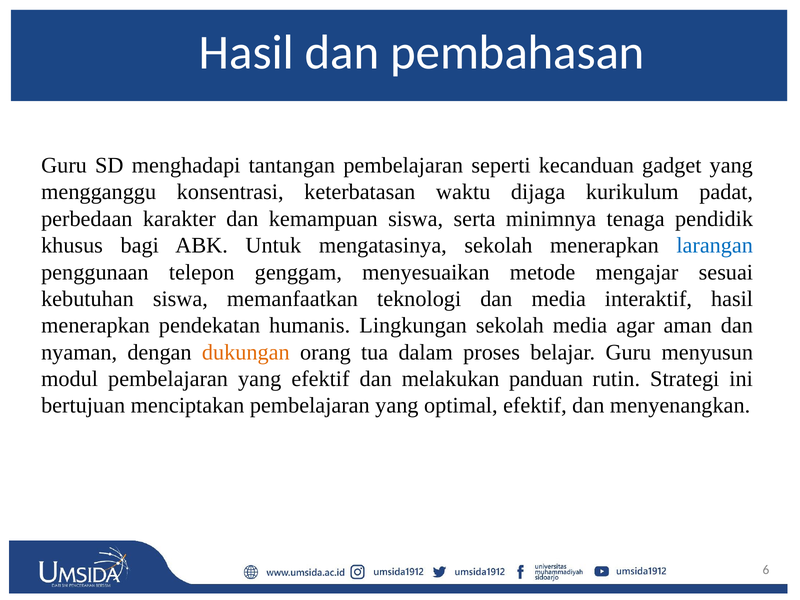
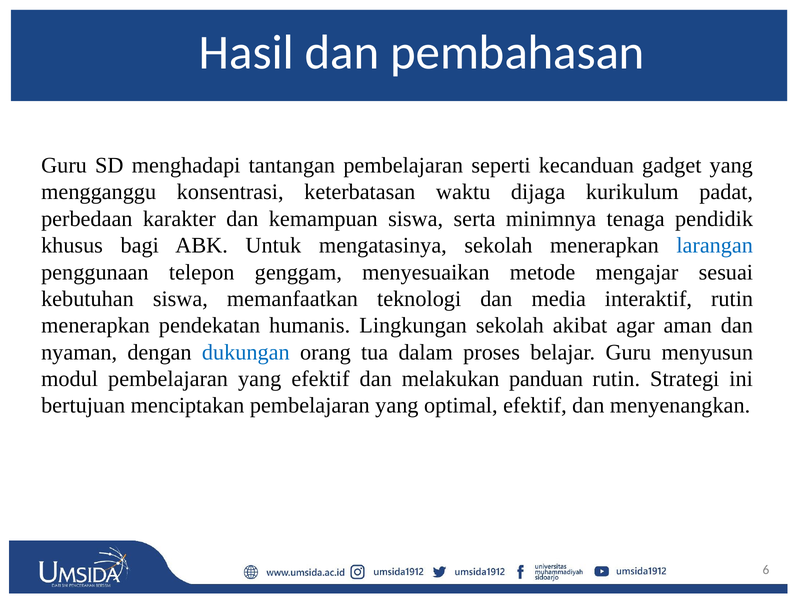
interaktif hasil: hasil -> rutin (732, 299)
sekolah media: media -> akibat (580, 326)
dukungan colour: orange -> blue (246, 352)
